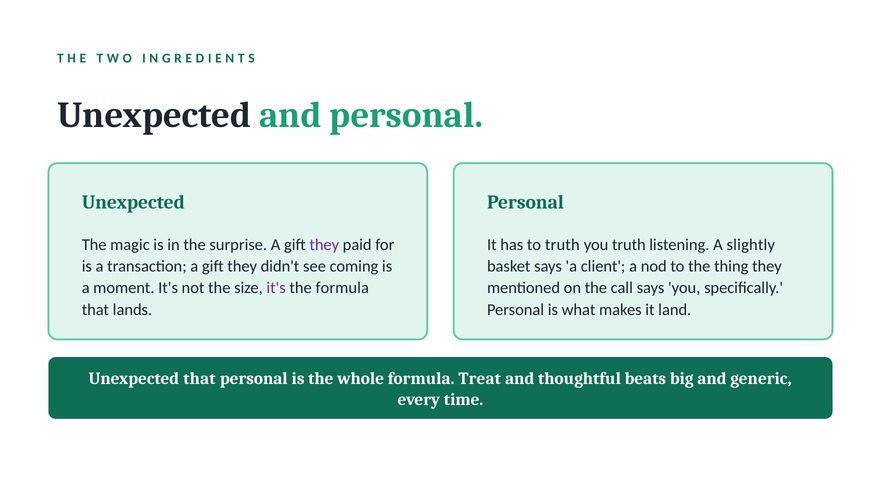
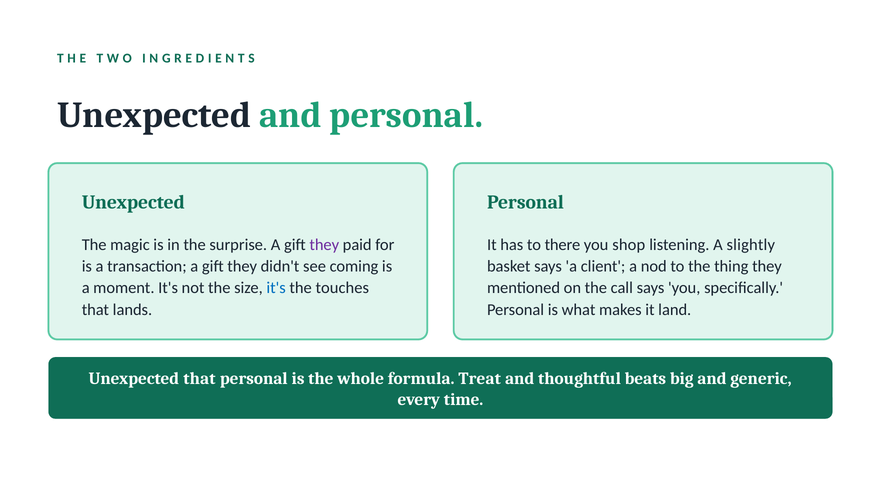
to truth: truth -> there (562, 244)
you truth: truth -> shop (629, 244)
it's colour: purple -> blue (276, 288)
the formula: formula -> touches (342, 288)
